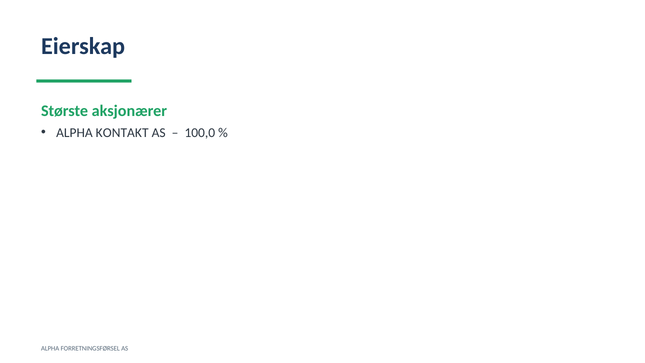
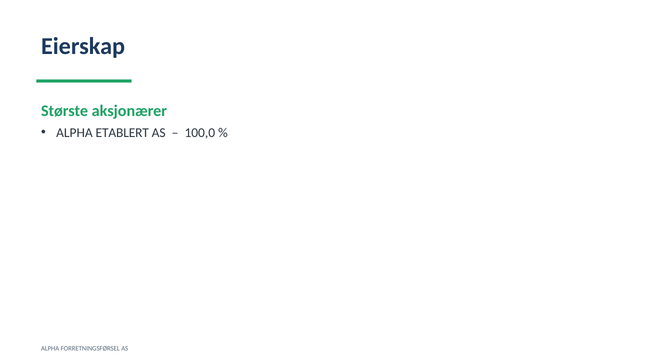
KONTAKT: KONTAKT -> ETABLERT (122, 133)
